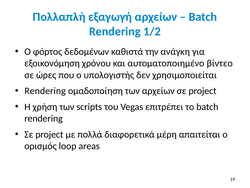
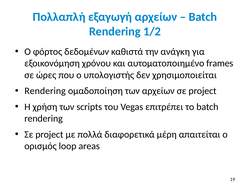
βίντεο: βίντεο -> frames (220, 63)
